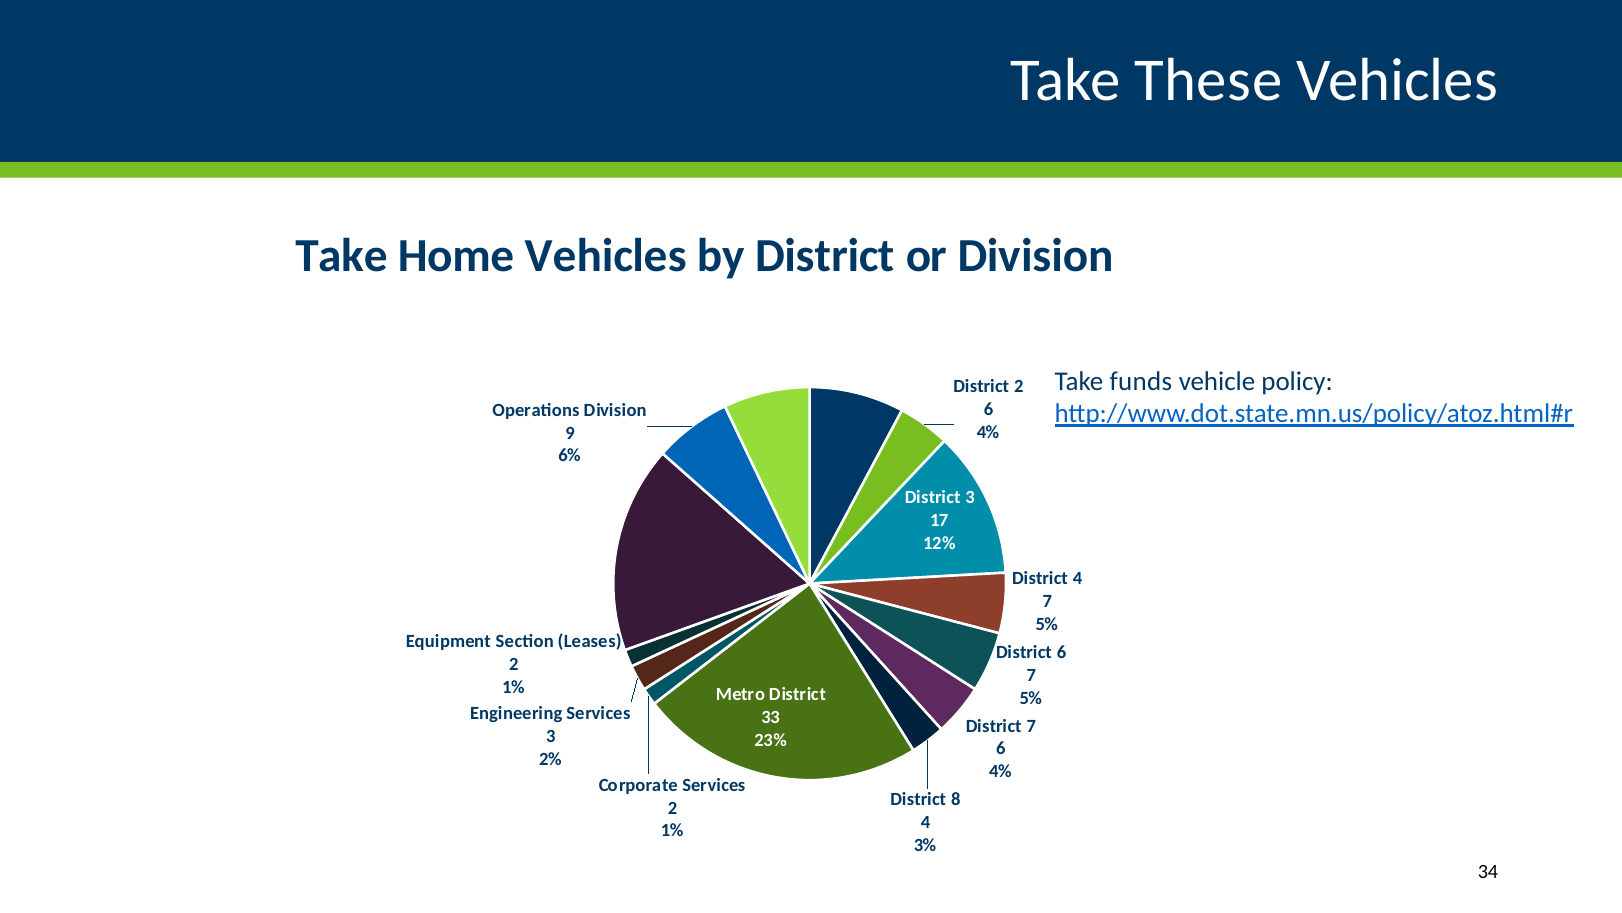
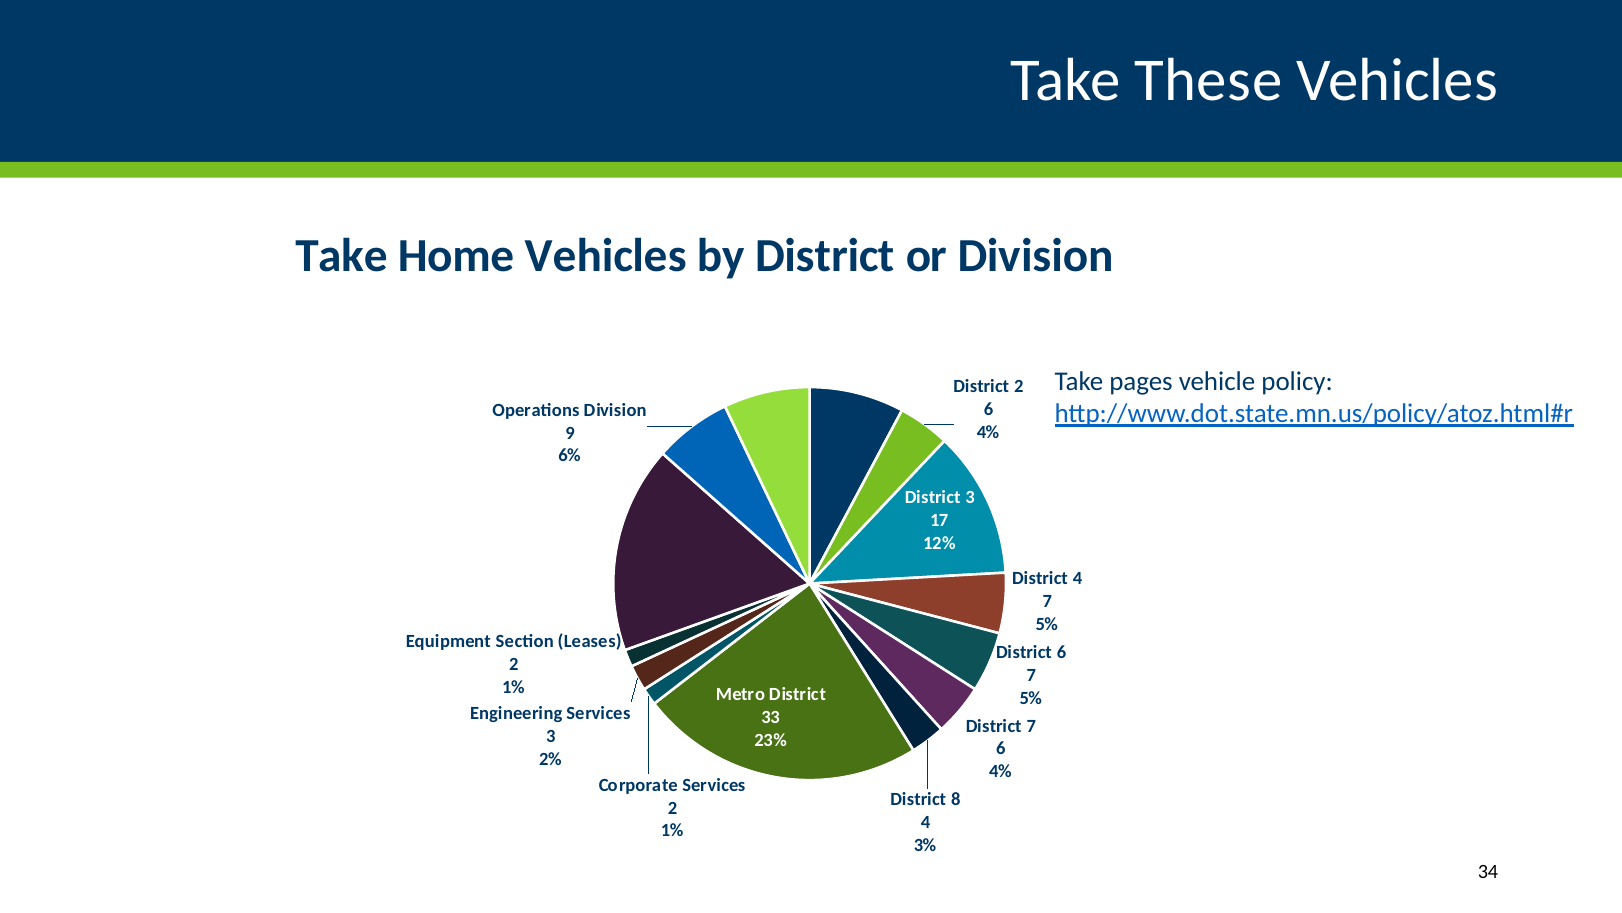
funds: funds -> pages (1141, 381)
